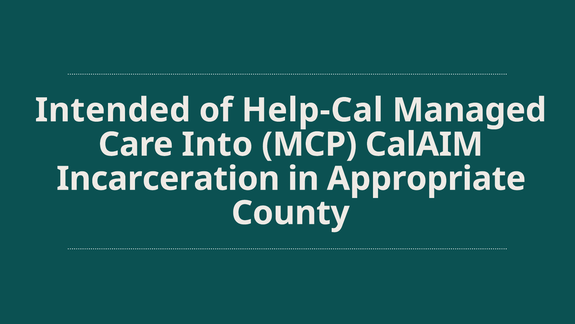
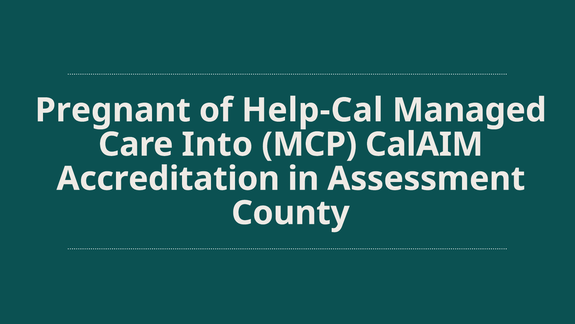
Intended: Intended -> Pregnant (113, 110)
Incarceration: Incarceration -> Accreditation (168, 178)
Appropriate: Appropriate -> Assessment (426, 178)
